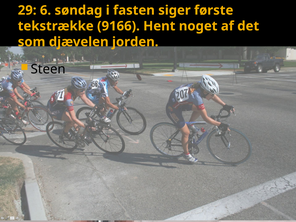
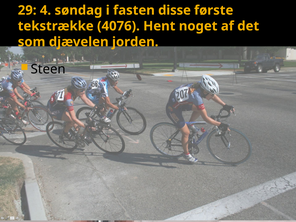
6: 6 -> 4 (46, 10)
siger: siger -> disse (175, 10)
9166: 9166 -> 4076 (118, 26)
